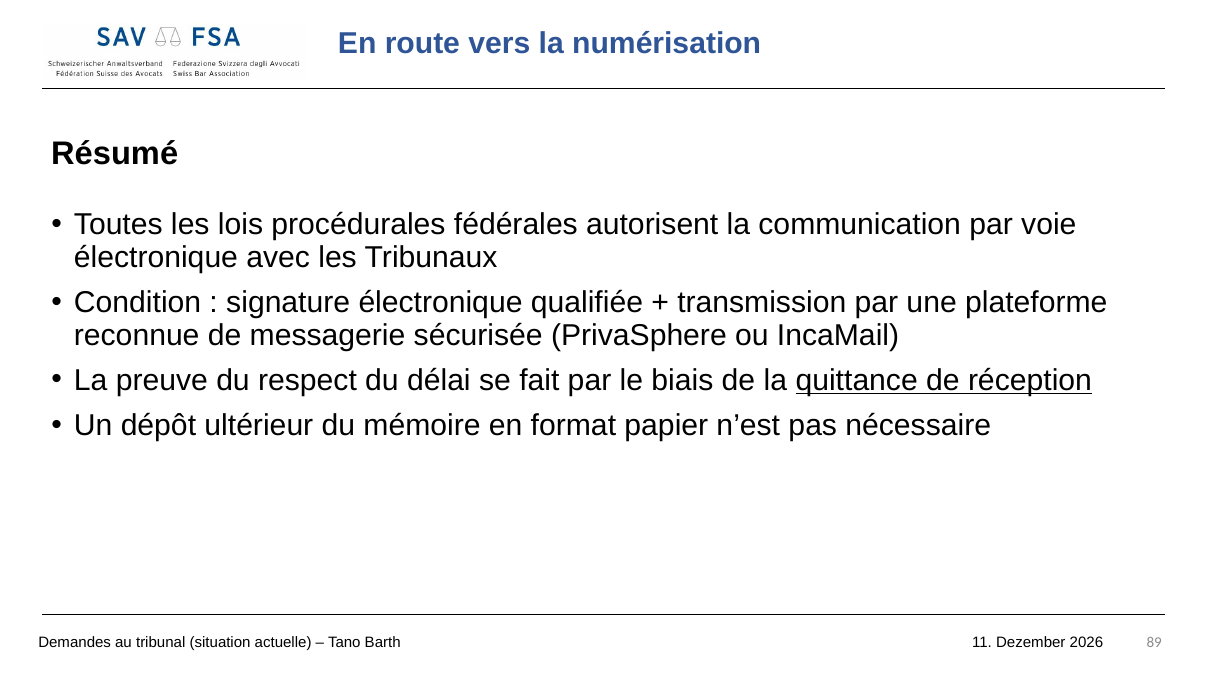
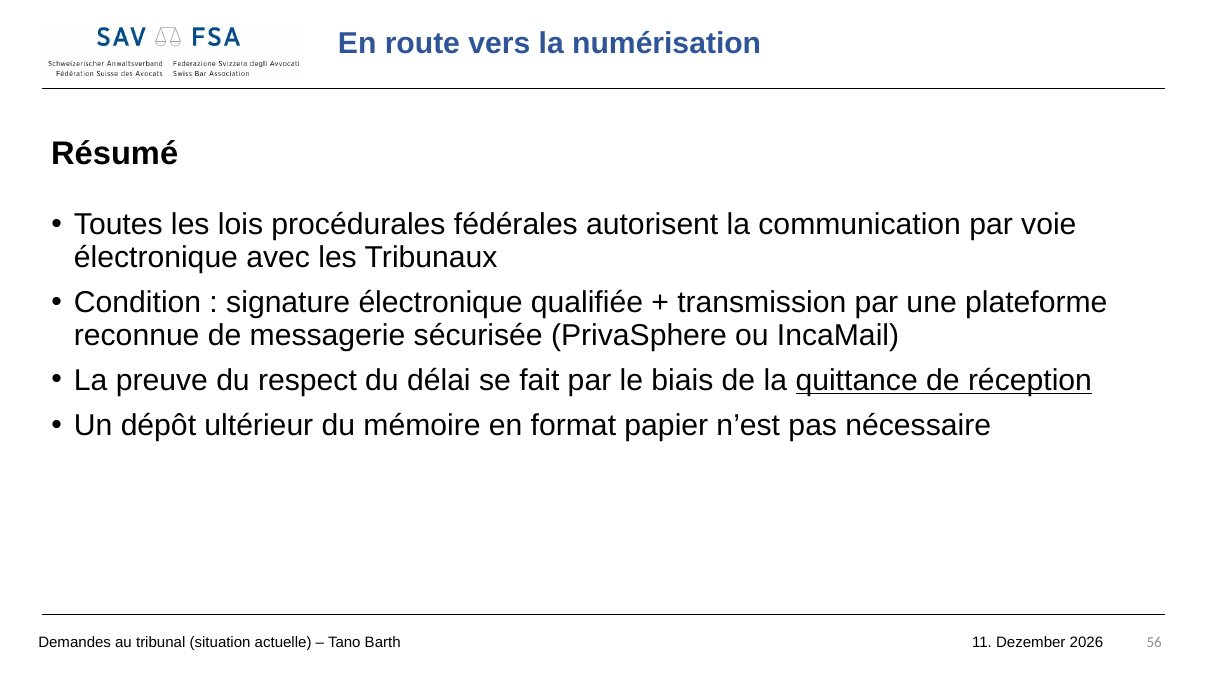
89: 89 -> 56 (1154, 642)
